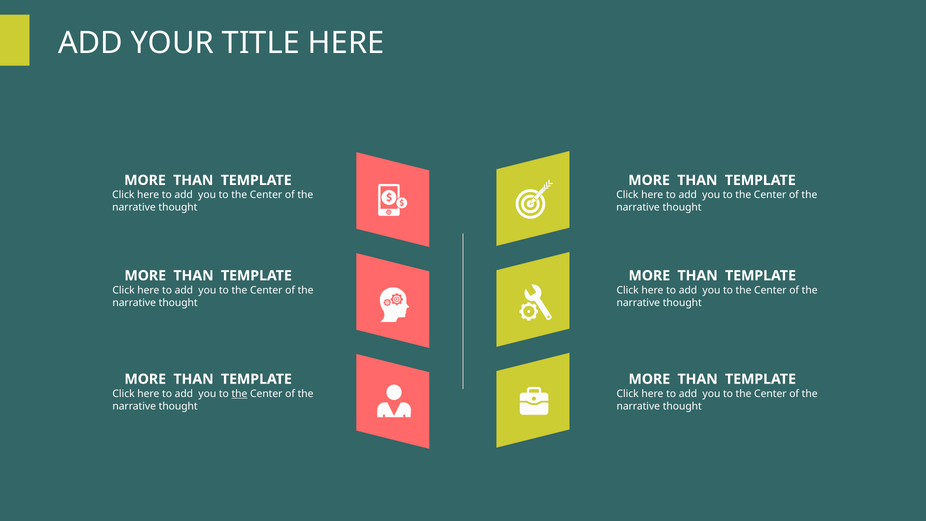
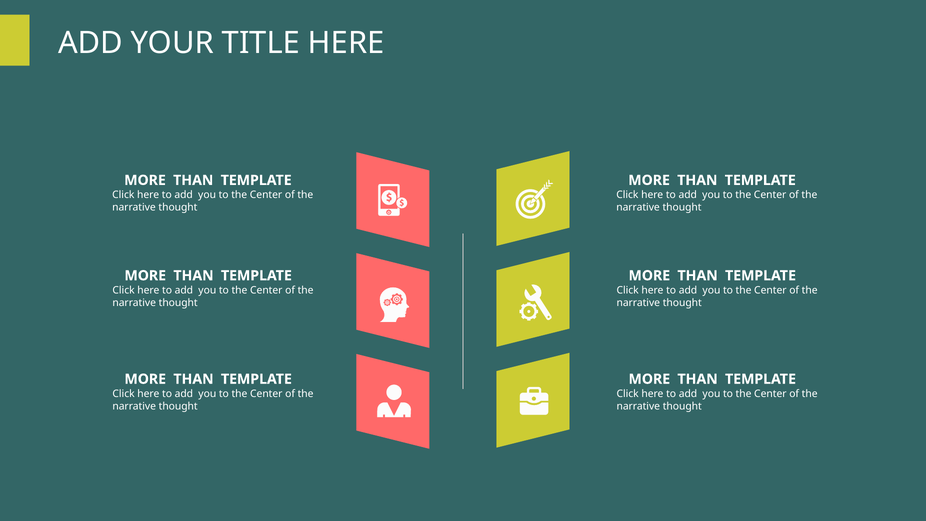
the underline: present -> none (239, 394)
